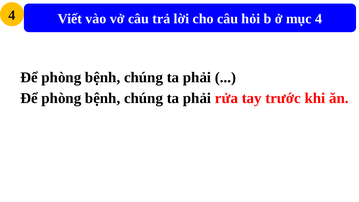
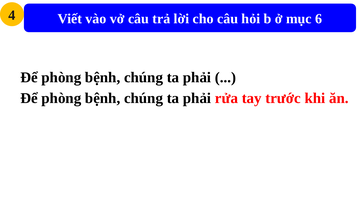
mục 4: 4 -> 6 (319, 19)
